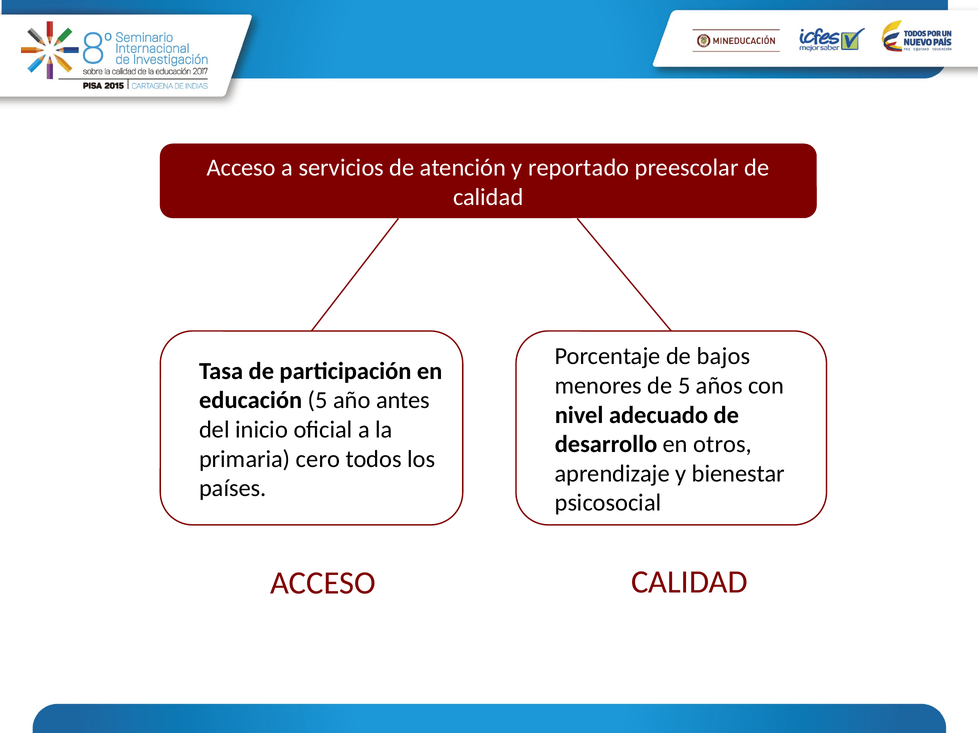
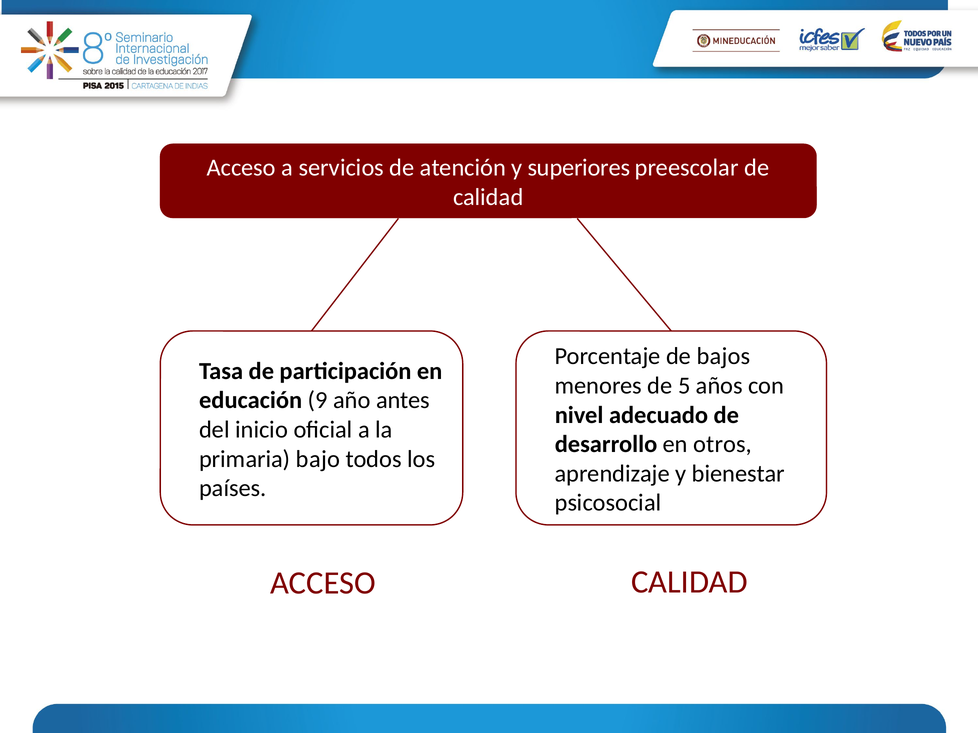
reportado: reportado -> superiores (579, 168)
educación 5: 5 -> 9 (318, 401)
cero: cero -> bajo (318, 459)
